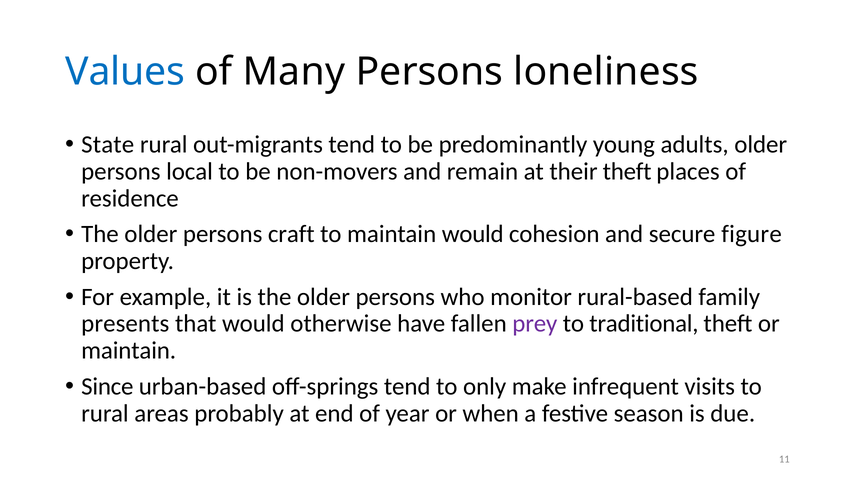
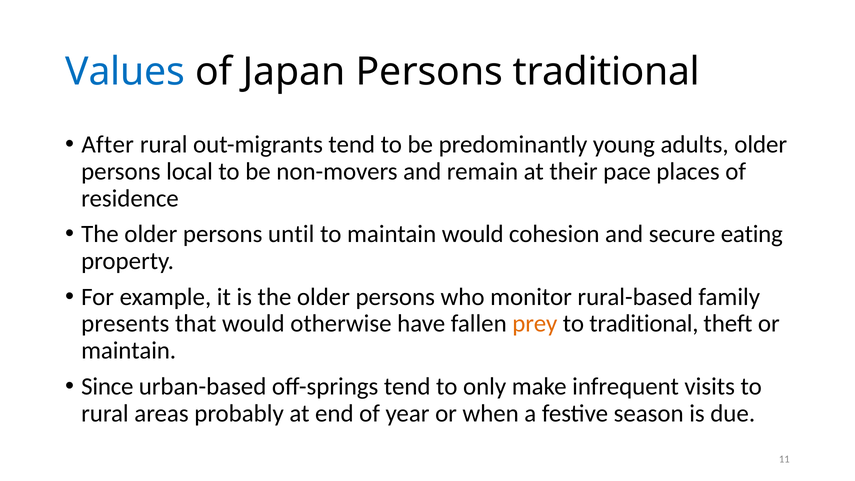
Many: Many -> Japan (294, 72)
Persons loneliness: loneliness -> traditional (606, 72)
State: State -> After (108, 145)
their theft: theft -> pace (627, 171)
craft: craft -> until (291, 234)
figure: figure -> eating (752, 234)
prey colour: purple -> orange (535, 324)
